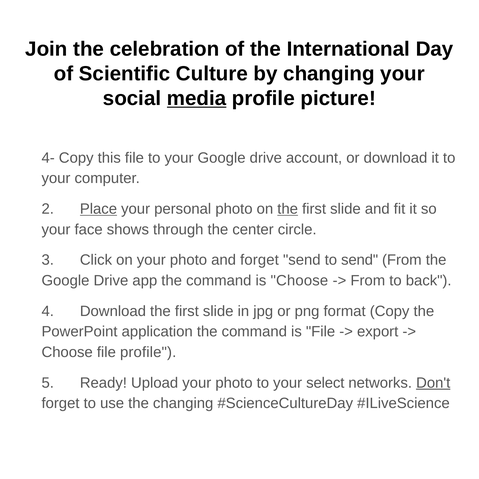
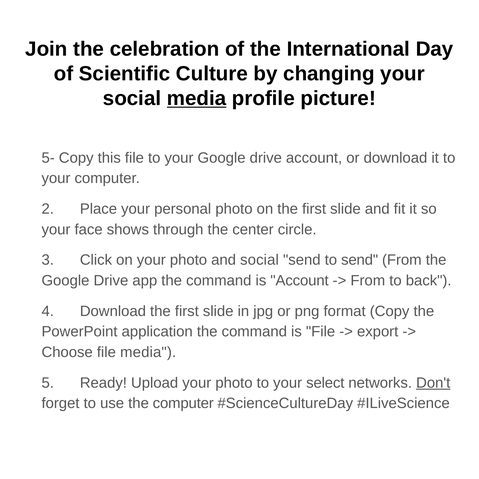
4-: 4- -> 5- (48, 158)
Place underline: present -> none (98, 209)
the underline: present -> none (288, 209)
and forget: forget -> social (259, 260)
is Choose: Choose -> Account (300, 281)
file profile: profile -> media (148, 352)
the changing: changing -> computer (183, 403)
